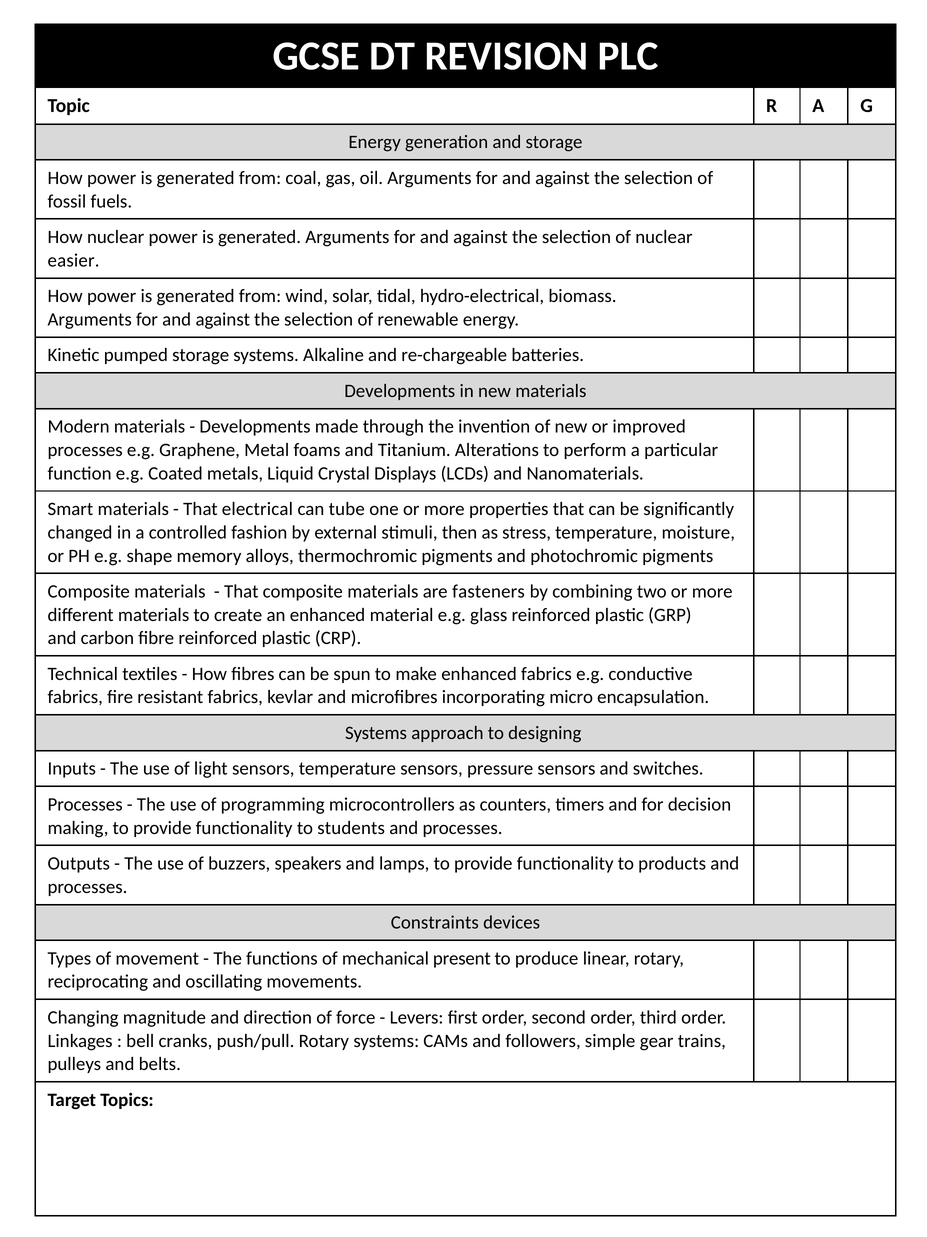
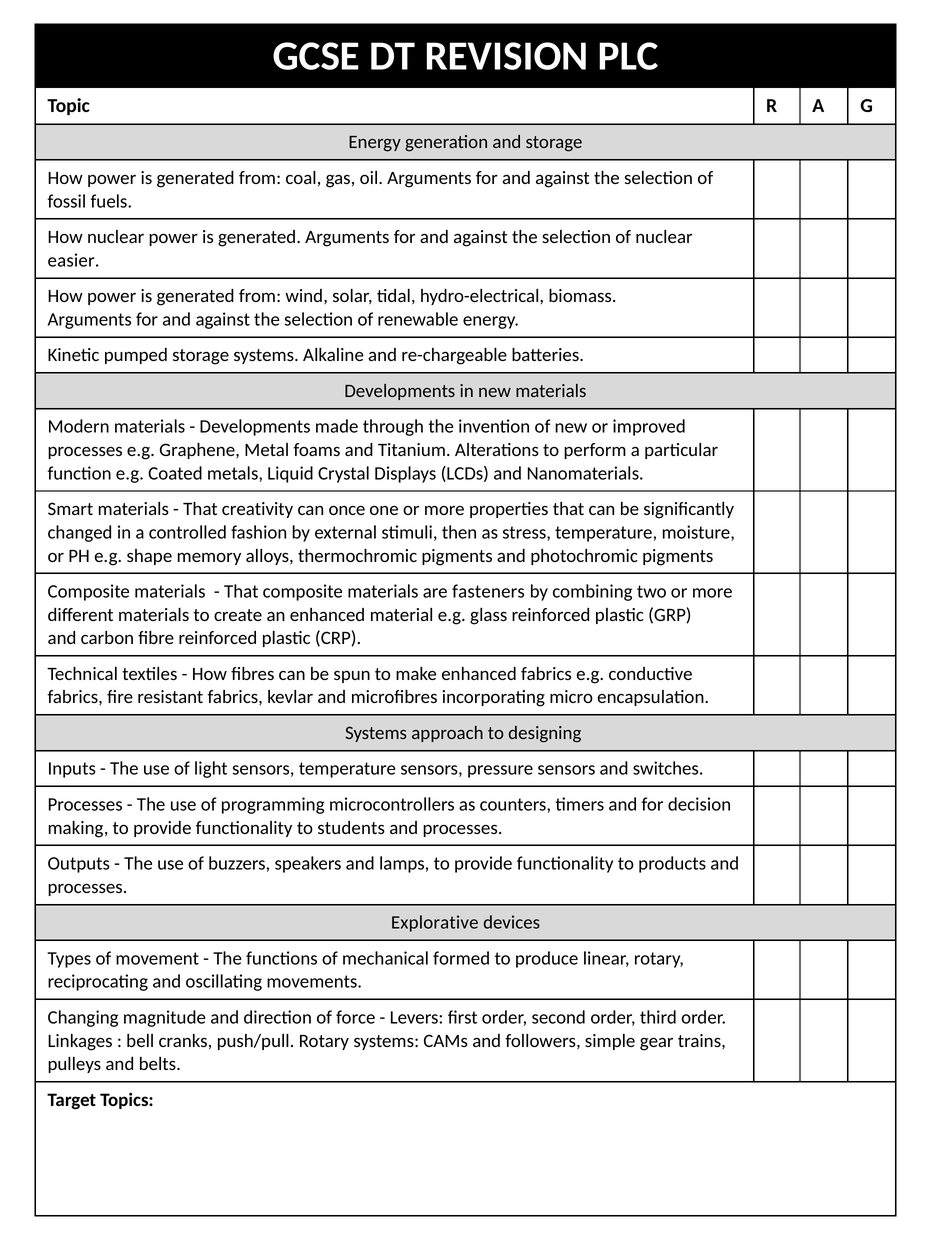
electrical: electrical -> creativity (258, 509)
tube: tube -> once (347, 509)
Constraints: Constraints -> Explorative (435, 922)
present: present -> formed (462, 958)
